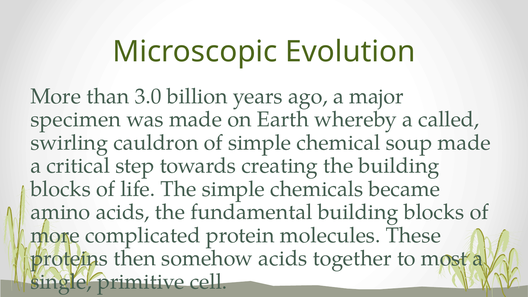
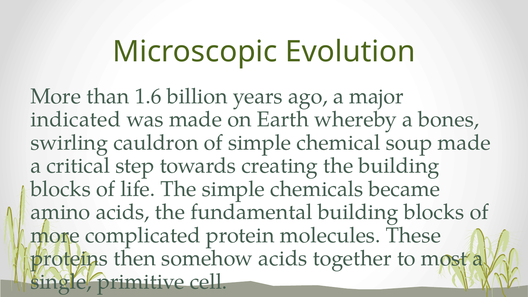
3.0: 3.0 -> 1.6 (148, 96)
specimen: specimen -> indicated (76, 119)
called: called -> bones (449, 119)
